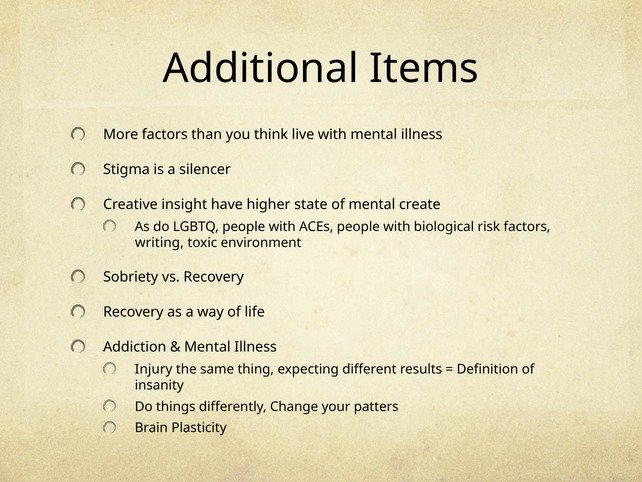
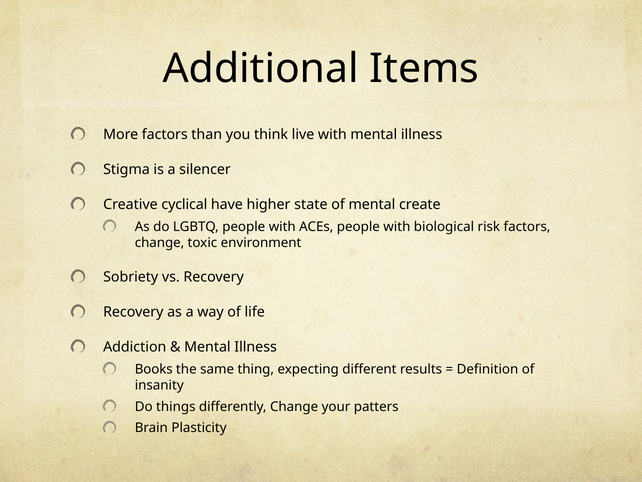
insight: insight -> cyclical (184, 205)
writing: writing -> change (160, 242)
Injury: Injury -> Books (154, 369)
